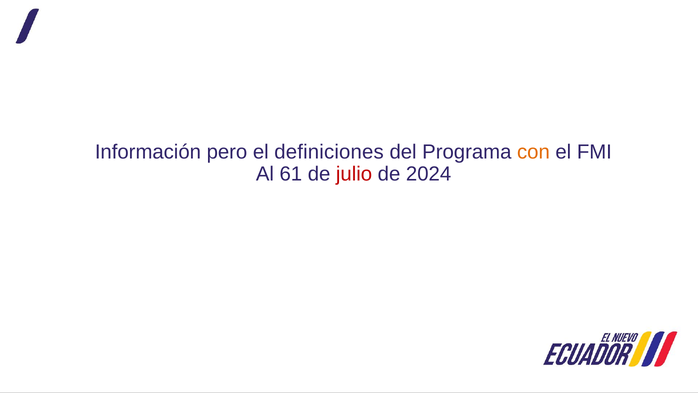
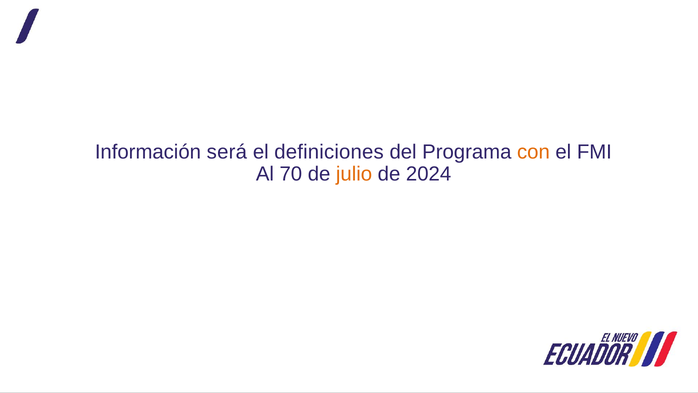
pero: pero -> será (227, 152)
61: 61 -> 70 (291, 174)
julio colour: red -> orange (354, 174)
